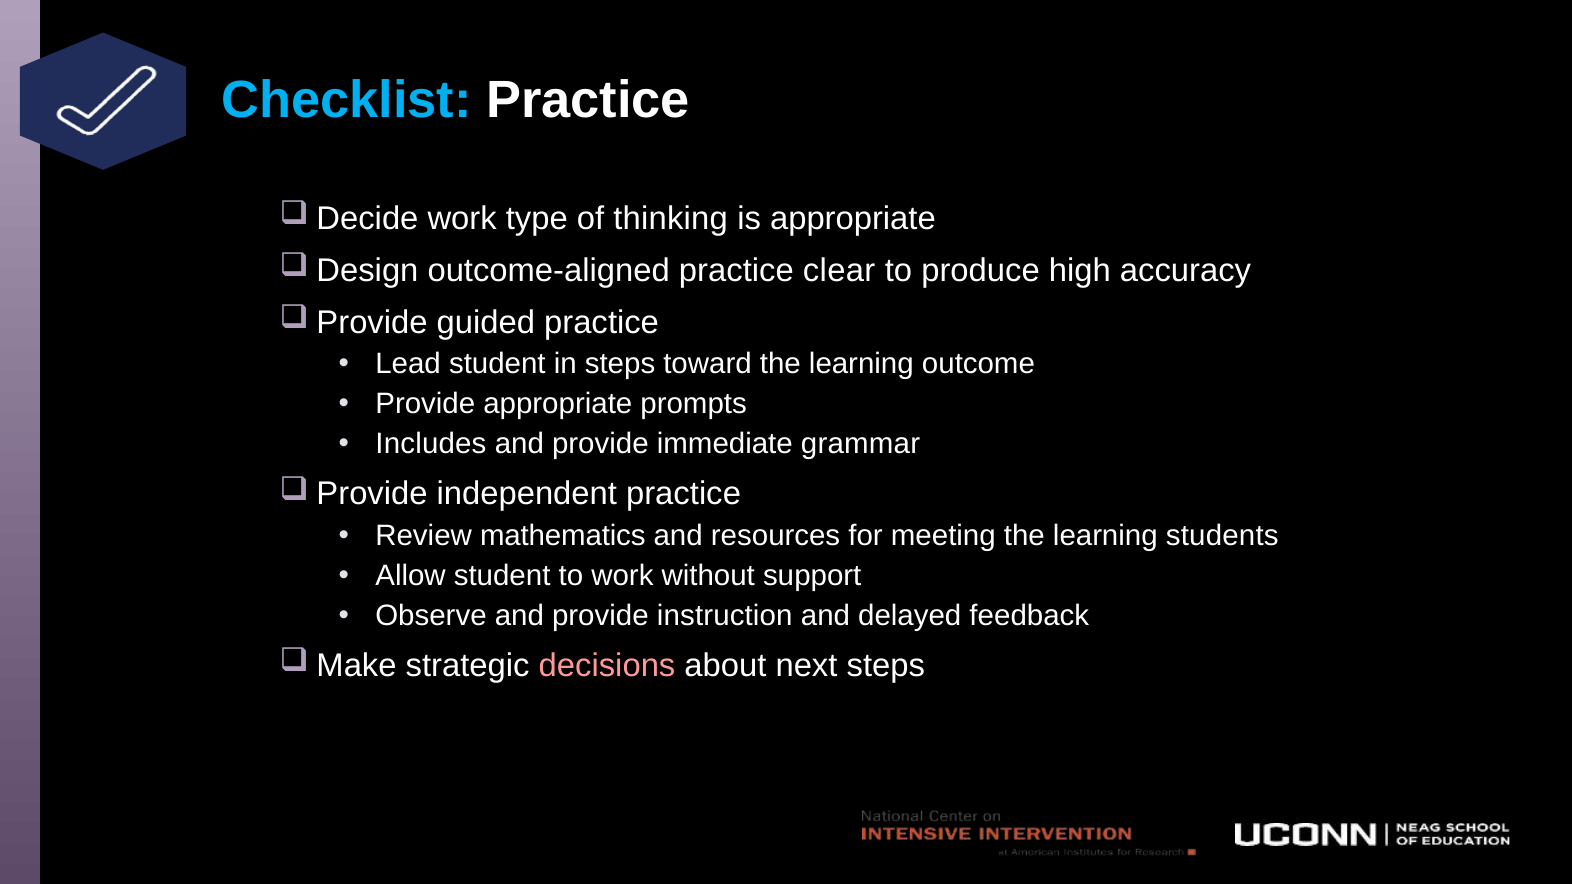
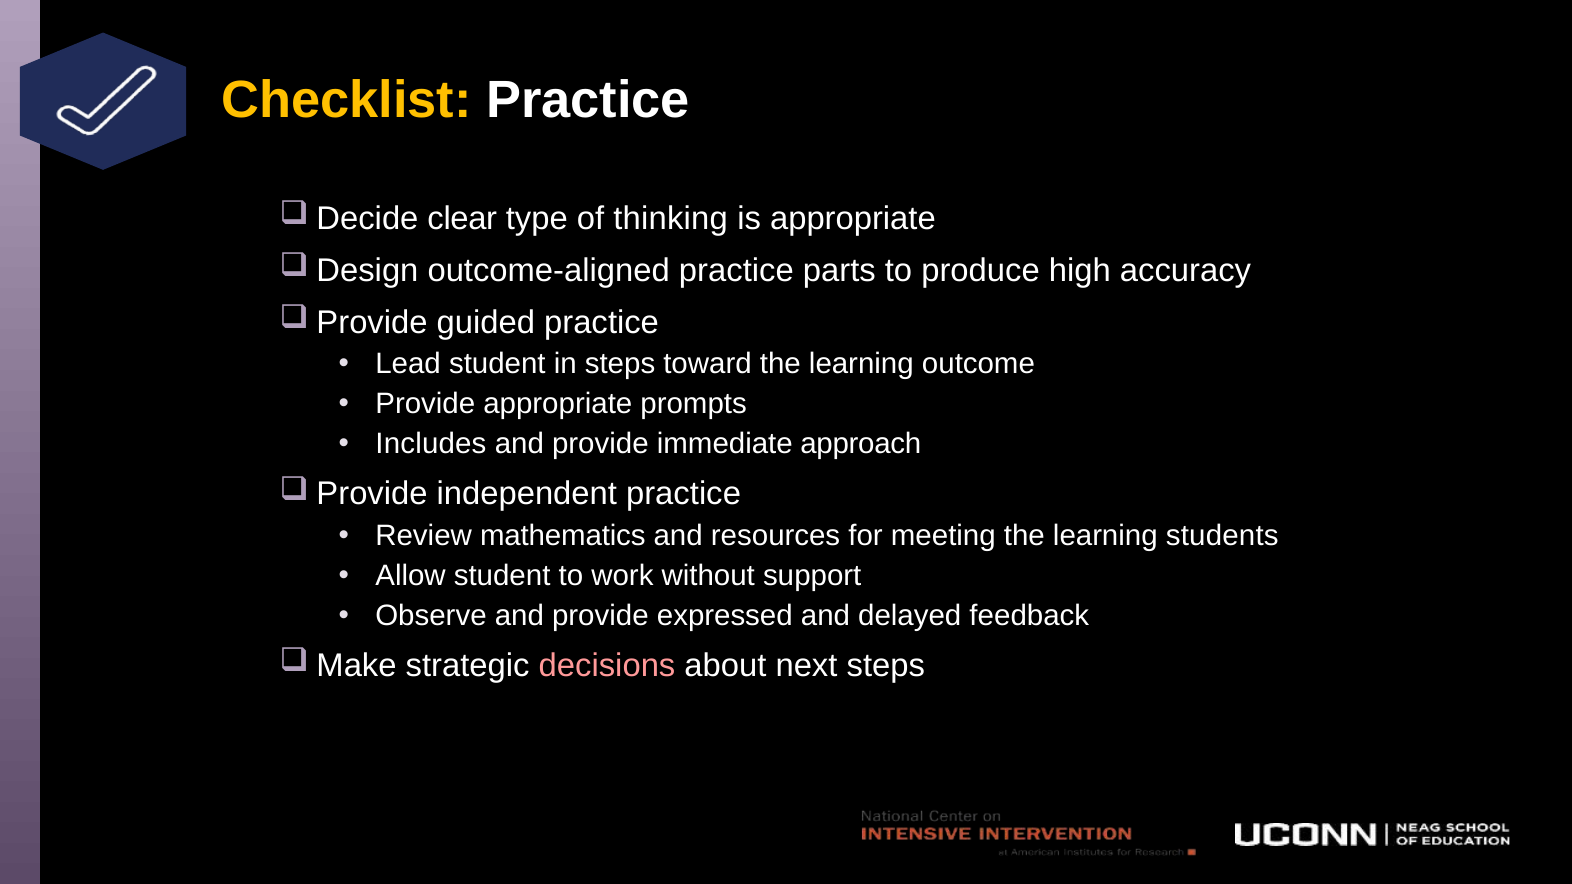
Checklist colour: light blue -> yellow (346, 101)
work: work -> clear (462, 219)
clear: clear -> parts (839, 271)
grammar: grammar -> approach (861, 444)
instruction: instruction -> expressed (725, 616)
